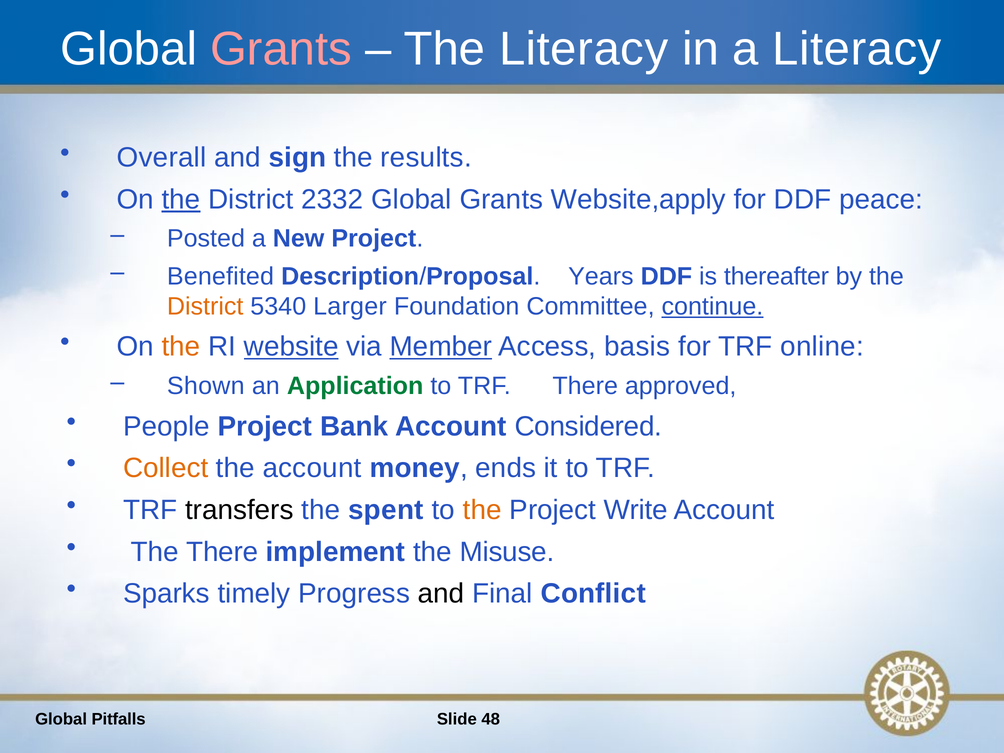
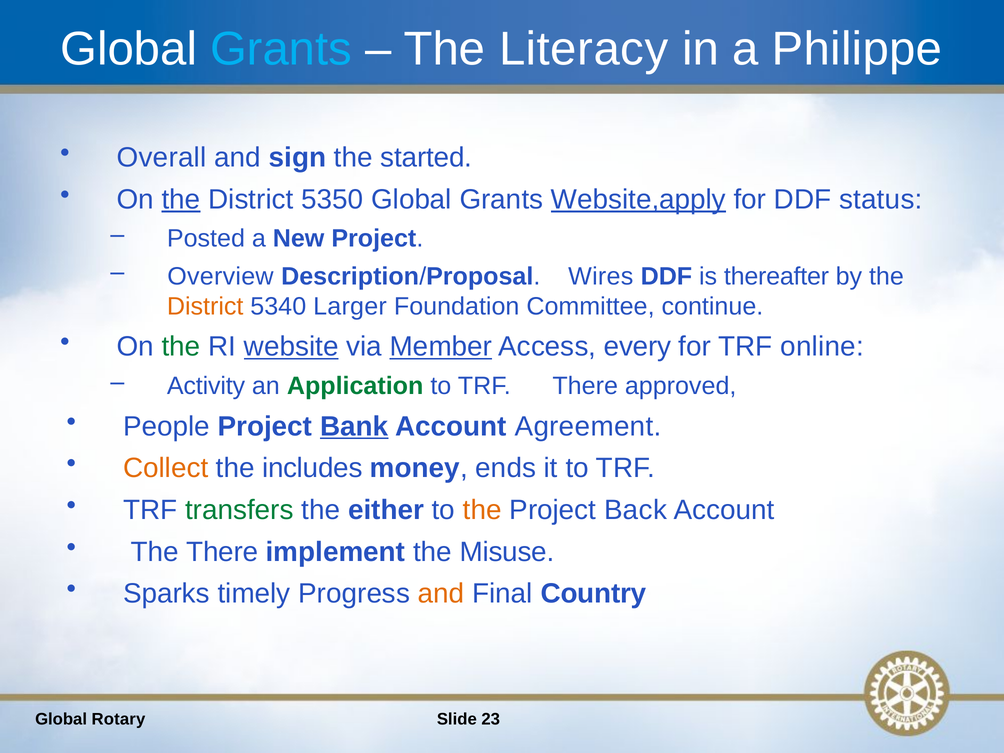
Grants colour: pink -> light blue (281, 49)
a Literacy: Literacy -> Philippe (857, 49)
results: results -> started (426, 158)
2332: 2332 -> 5350 (332, 199)
Website,apply underline: none -> present (638, 199)
peace: peace -> status (881, 199)
Benefited: Benefited -> Overview (220, 276)
Years: Years -> Wires (601, 276)
continue underline: present -> none (712, 306)
the colour: orange -> green (181, 347)
basis: basis -> every (637, 347)
Shown: Shown -> Activity (206, 386)
Bank underline: none -> present (354, 426)
Considered: Considered -> Agreement (588, 426)
the account: account -> includes (312, 468)
transfers colour: black -> green (239, 510)
spent: spent -> either (386, 510)
Write: Write -> Back (636, 510)
and colour: black -> orange (441, 594)
Conflict: Conflict -> Country (593, 594)
Pitfalls: Pitfalls -> Rotary (118, 719)
48: 48 -> 23 (491, 719)
